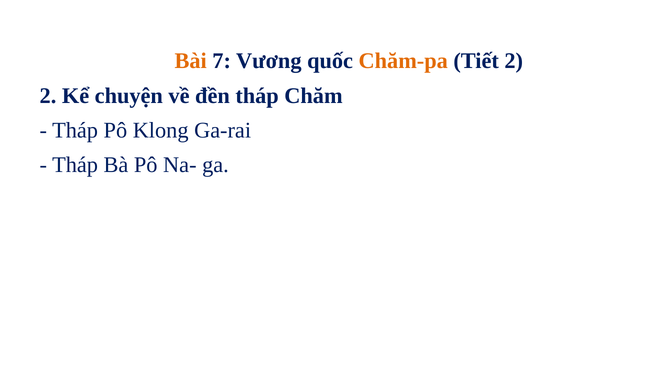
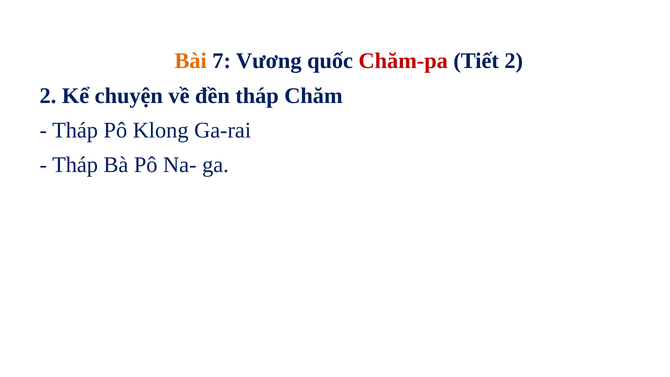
Chăm-pa colour: orange -> red (403, 61)
